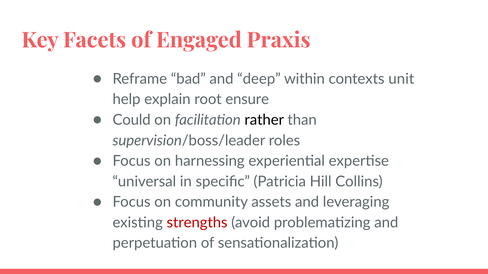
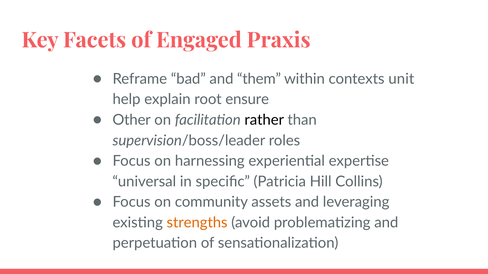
deep: deep -> them (259, 79)
Could: Could -> Other (132, 120)
strengths colour: red -> orange (197, 223)
